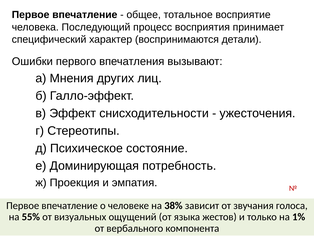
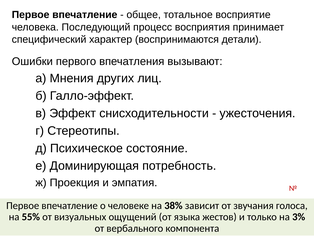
1%: 1% -> 3% (299, 217)
